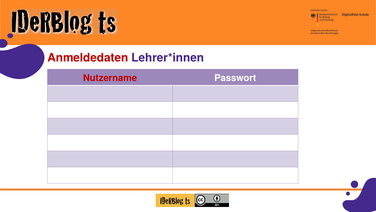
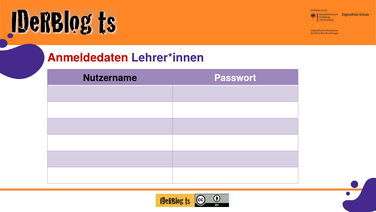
Nutzername colour: red -> black (110, 78)
